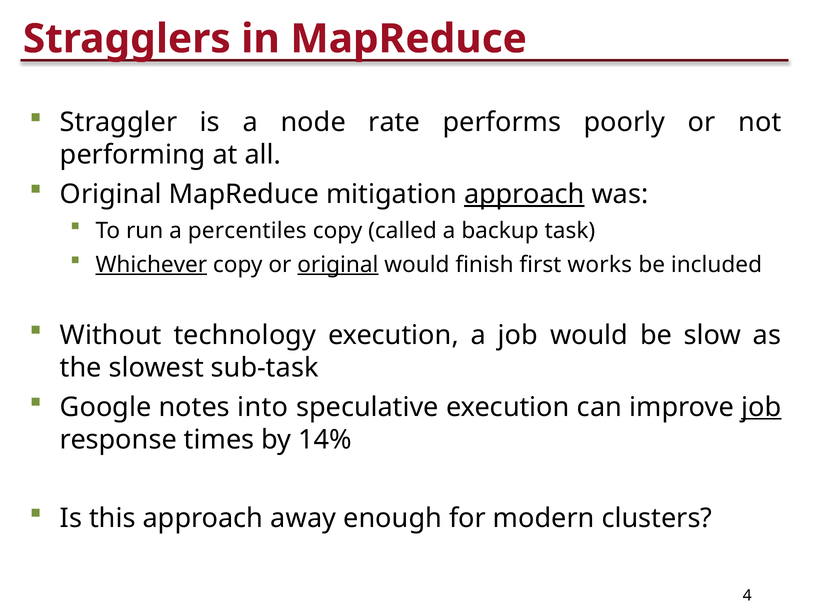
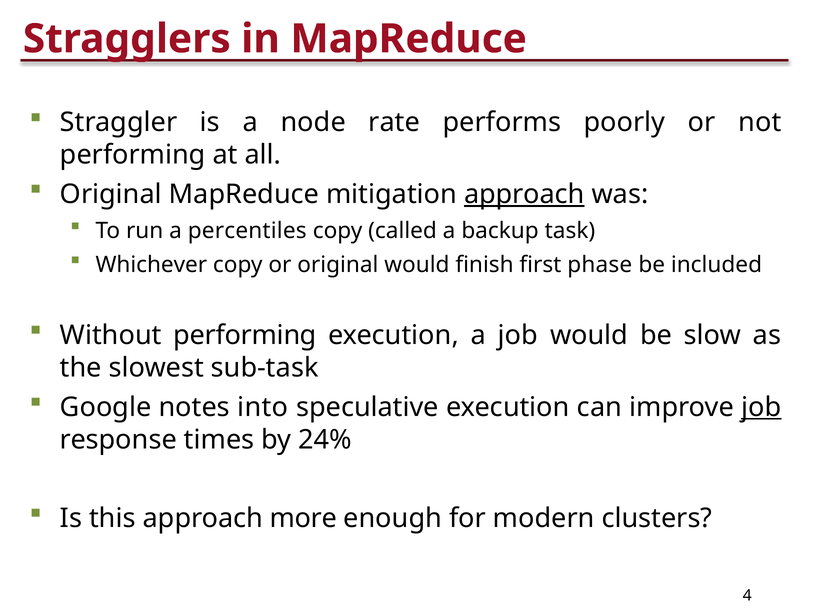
Whichever underline: present -> none (151, 264)
original underline: present -> none (338, 264)
works: works -> phase (600, 264)
Without technology: technology -> performing (245, 335)
14%: 14% -> 24% (325, 440)
away: away -> more (303, 518)
